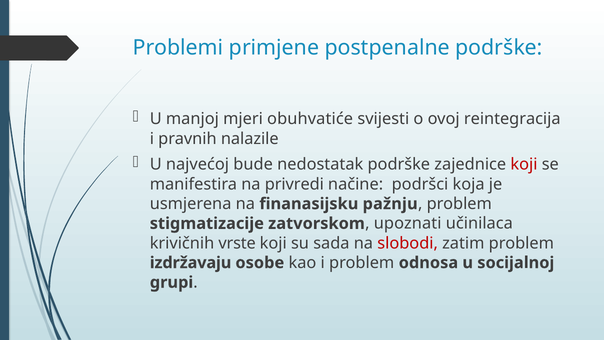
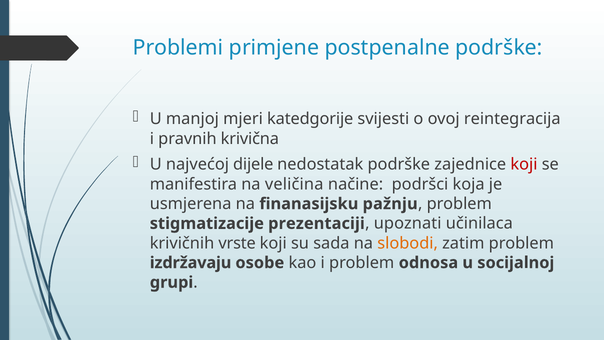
obuhvatiće: obuhvatiće -> katedgorije (310, 119)
nalazile: nalazile -> krivična (250, 139)
bude: bude -> dijele (253, 164)
privredi: privredi -> veličina (294, 184)
zatvorskom: zatvorskom -> prezentaciji (316, 223)
slobodi colour: red -> orange (408, 243)
